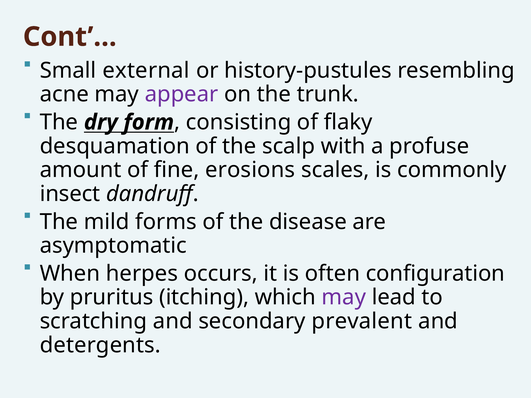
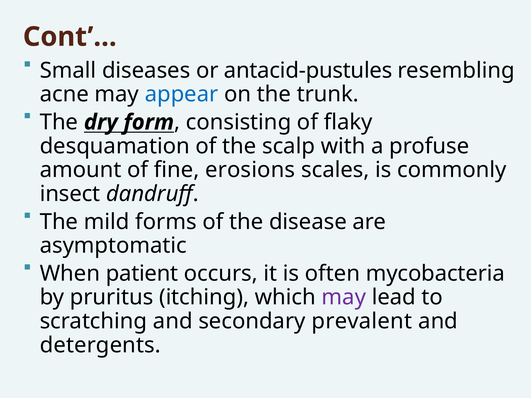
external: external -> diseases (146, 71)
history-pustules: history-pustules -> antacid-pustules (308, 71)
appear colour: purple -> blue (182, 94)
herpes: herpes -> patient (142, 274)
configuration: configuration -> mycobacteria (435, 274)
